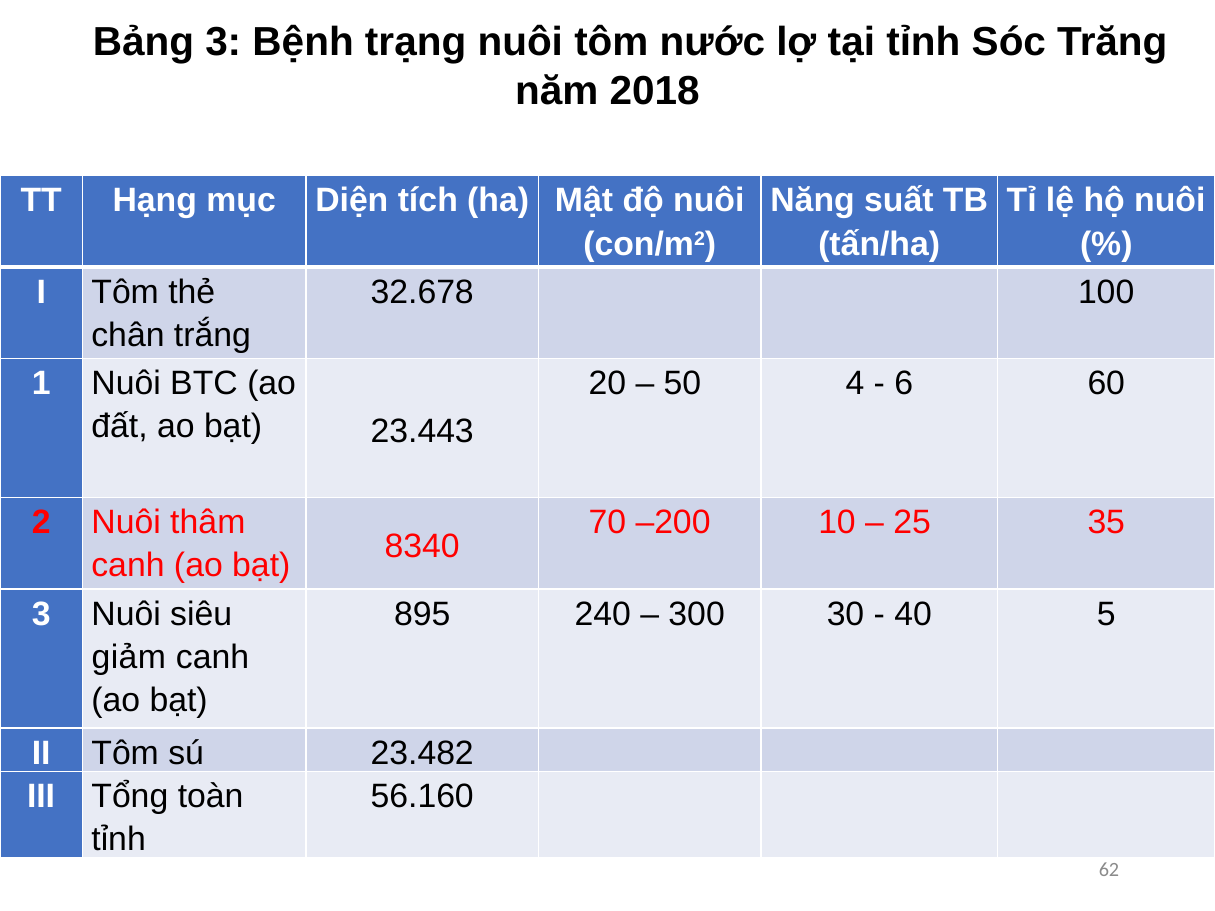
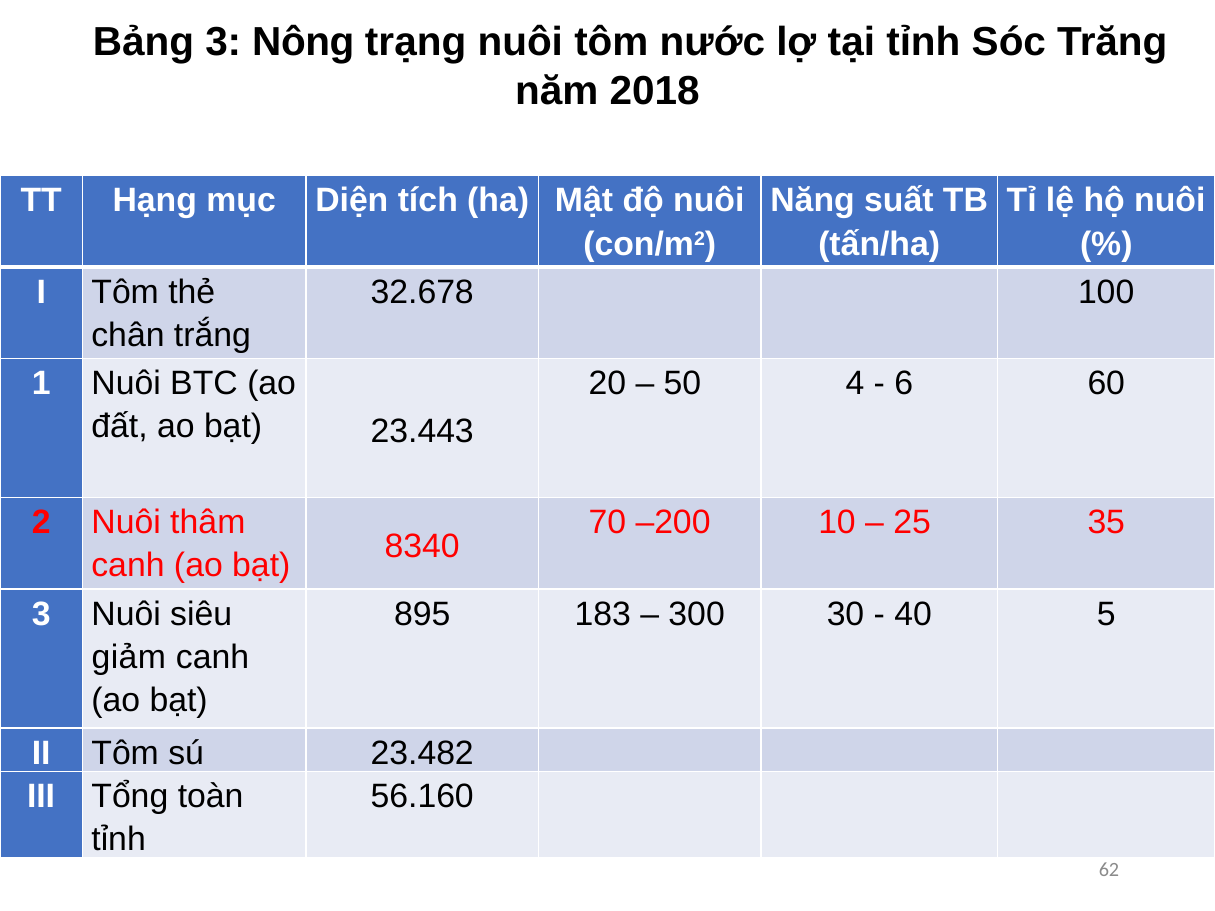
Bệnh: Bệnh -> Nông (303, 42)
240: 240 -> 183 (603, 614)
